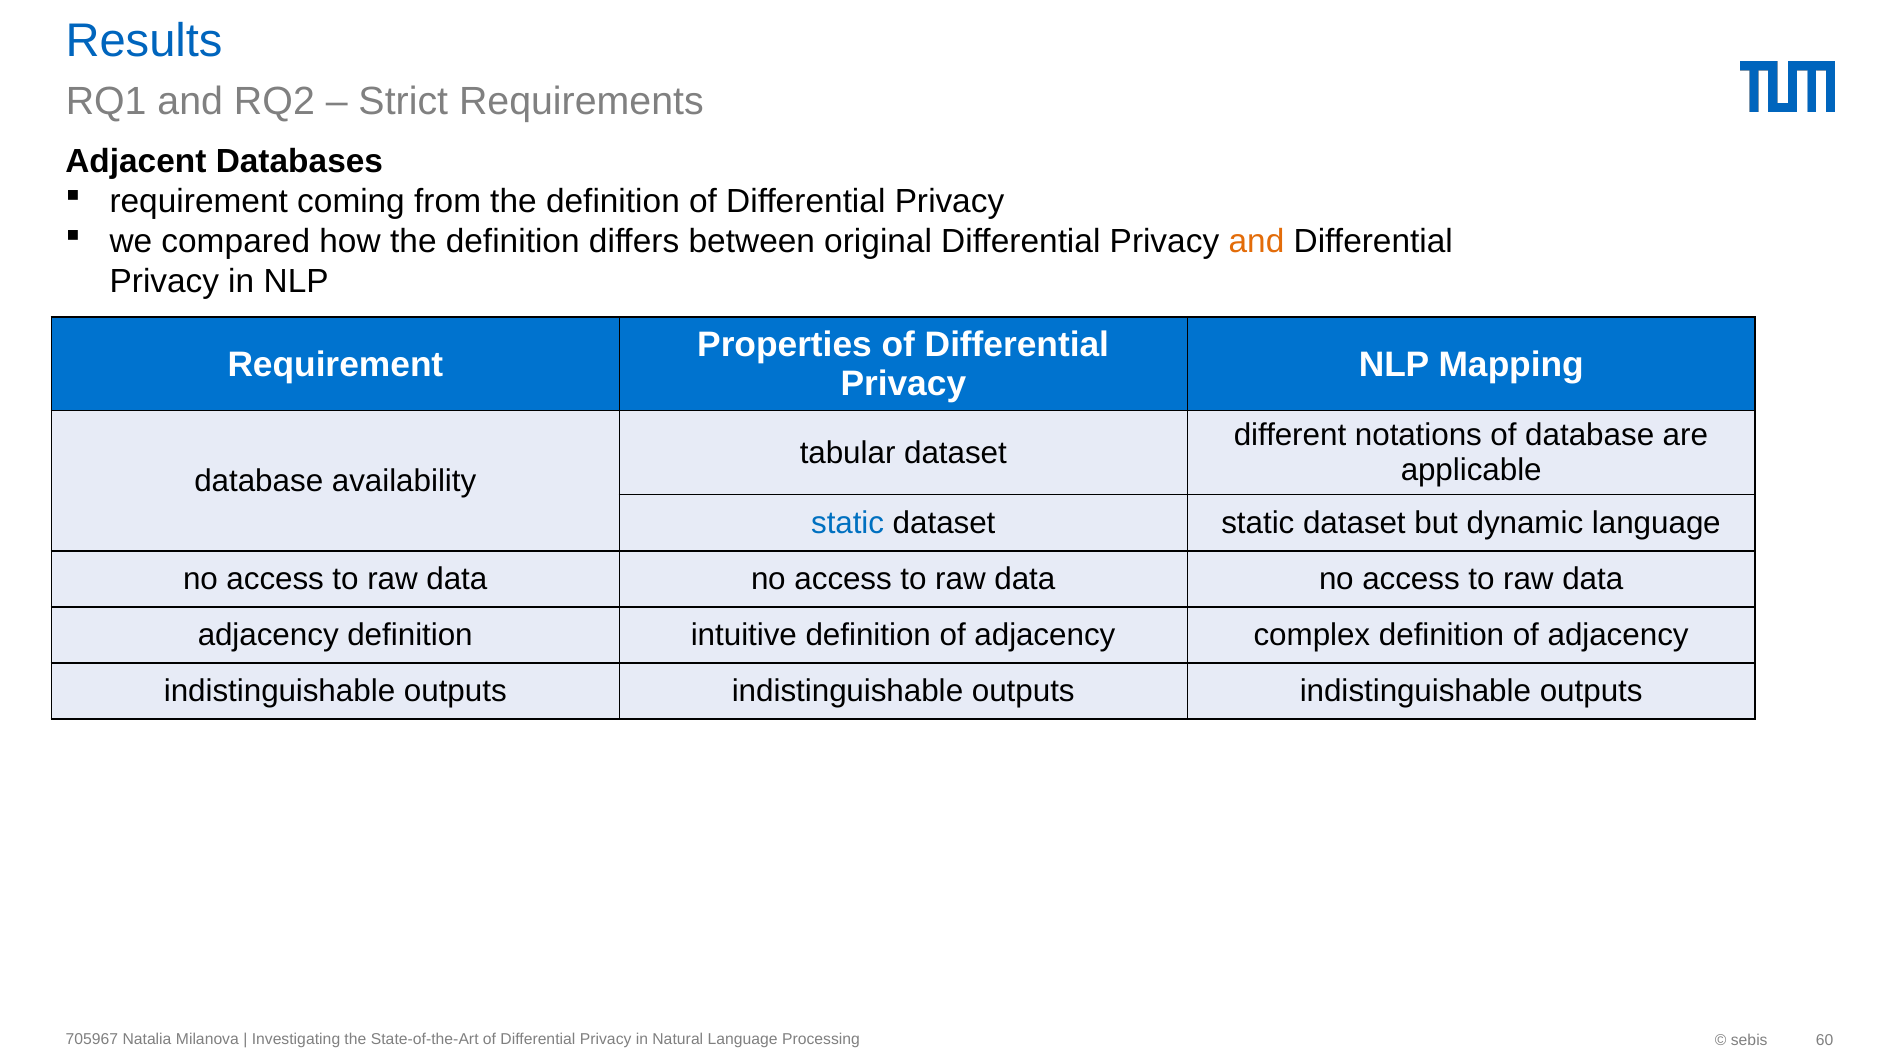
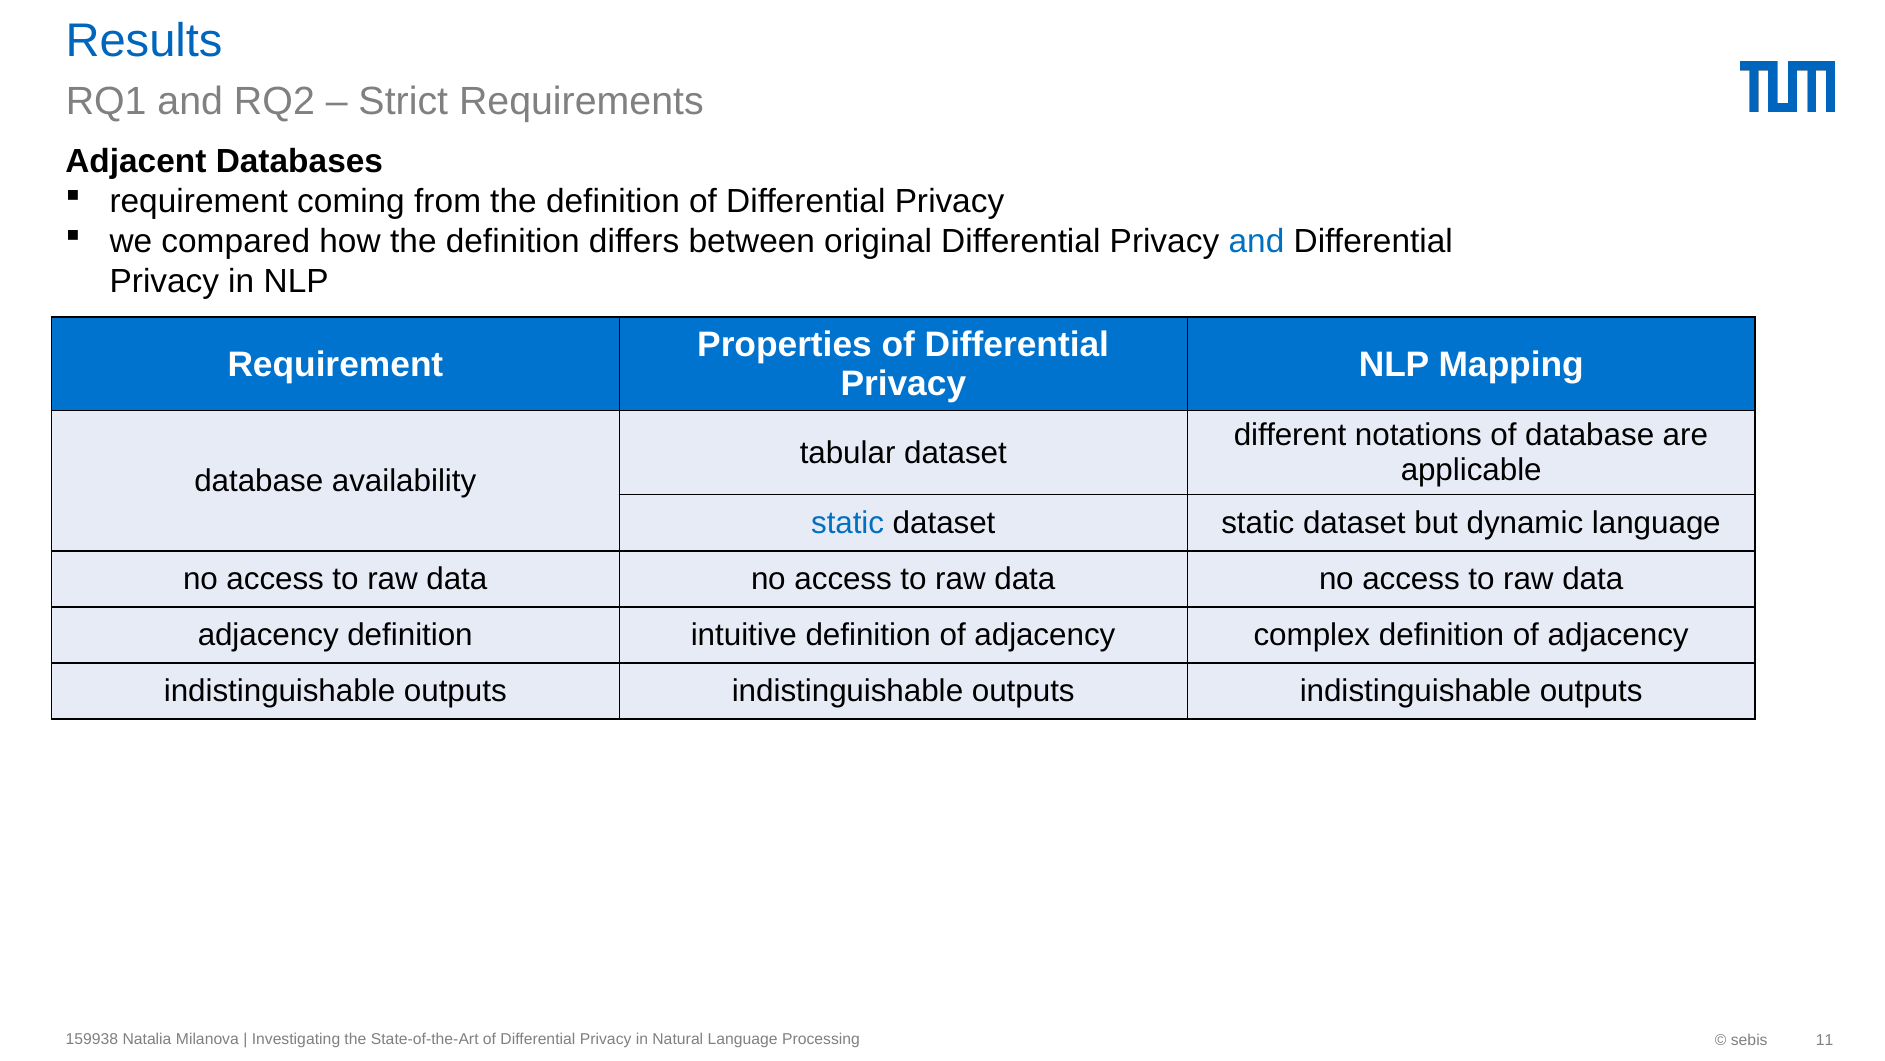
and colour: orange -> blue (1257, 242)
705967: 705967 -> 159938 (92, 1039)
60: 60 -> 11 (1825, 1039)
